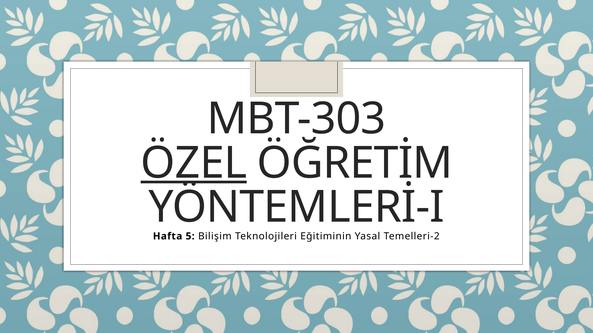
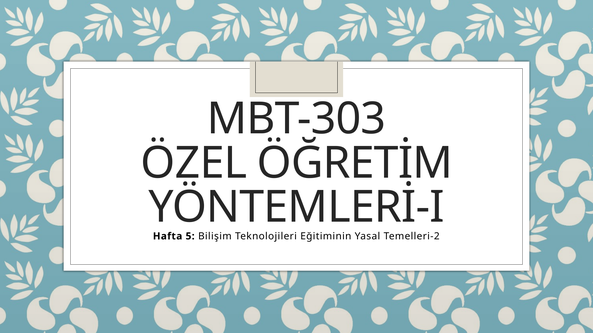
ÖZEL underline: present -> none (194, 163)
